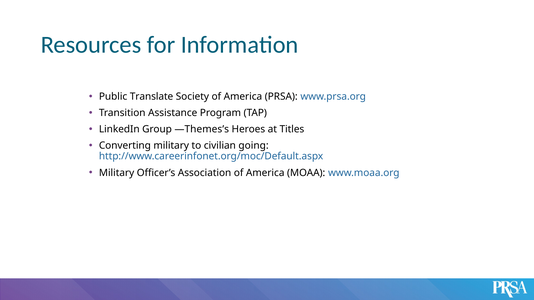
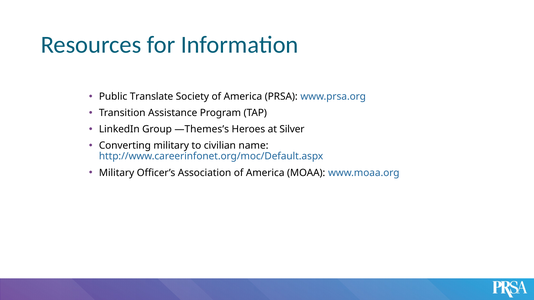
Titles: Titles -> Silver (292, 129)
going: going -> name (254, 146)
